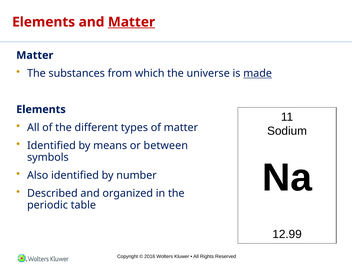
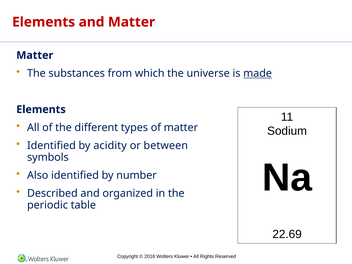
Matter underline: present -> none (132, 22)
means: means -> acidity (110, 146)
12.99: 12.99 -> 22.69 (287, 234)
